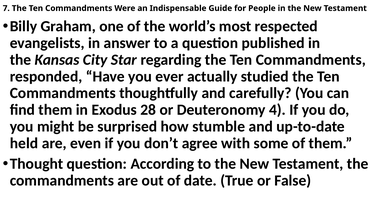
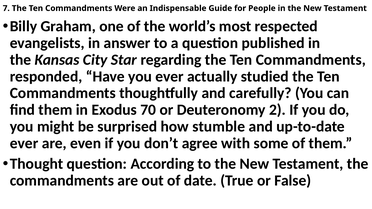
28: 28 -> 70 (148, 110)
4: 4 -> 2 (277, 110)
held: held -> ever (24, 143)
